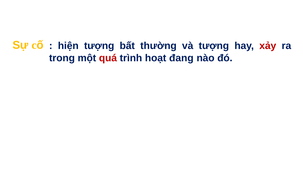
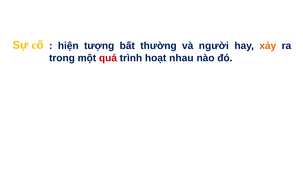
và tượng: tượng -> người (214, 46)
xảy colour: red -> orange (268, 46)
đang: đang -> nhau (181, 58)
